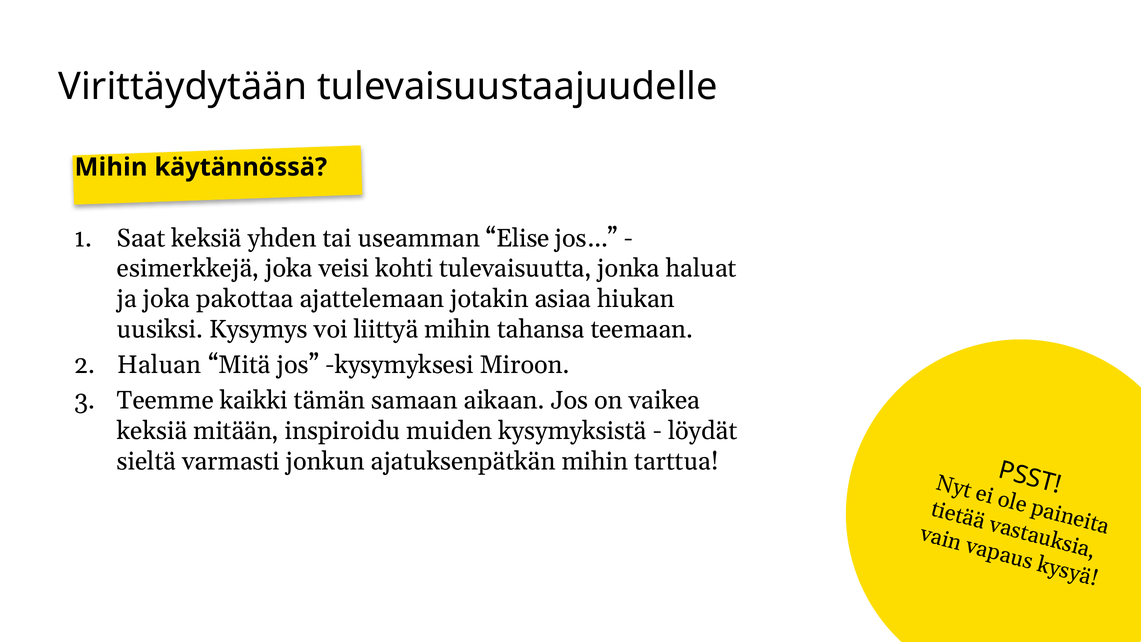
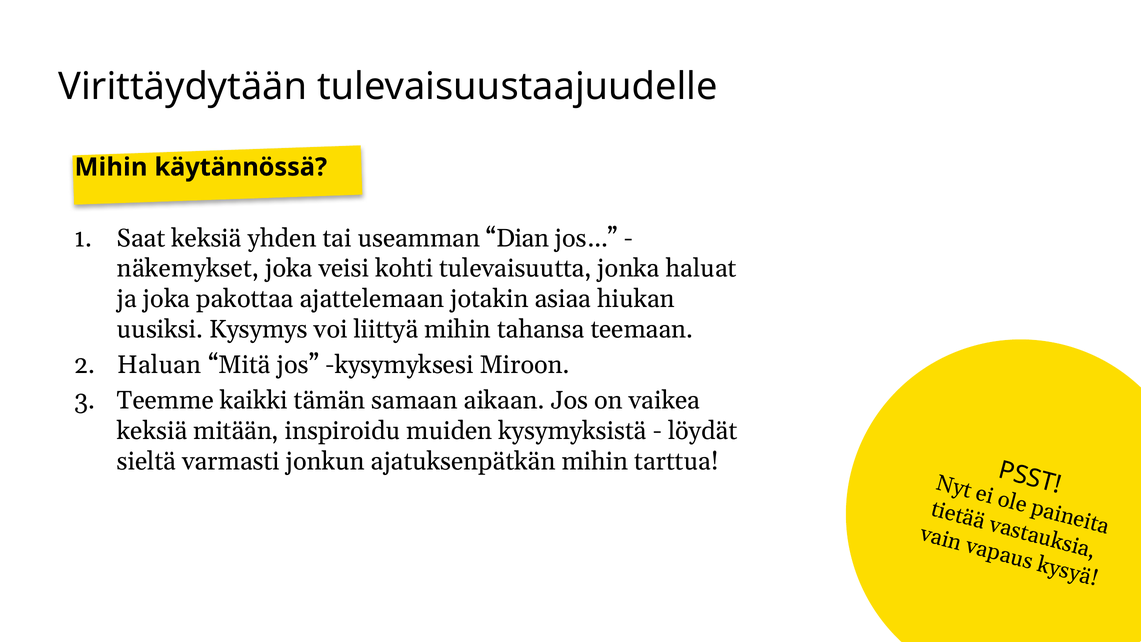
Elise: Elise -> Dian (518, 238)
esimerkkejä: esimerkkejä -> näkemykset (188, 269)
